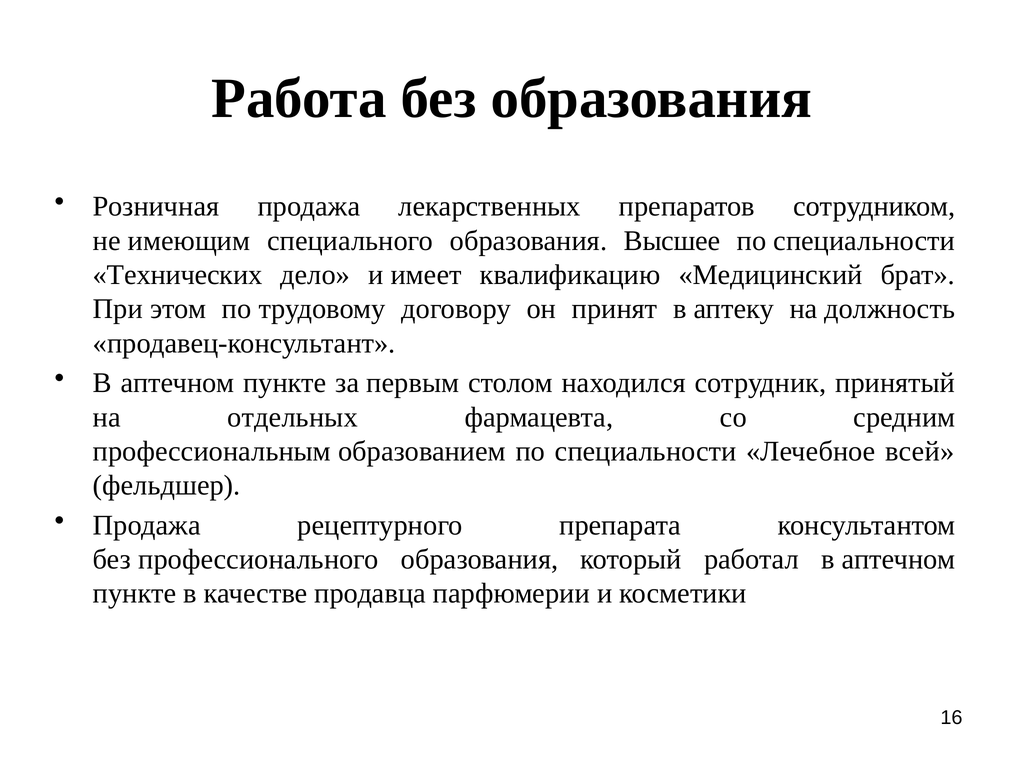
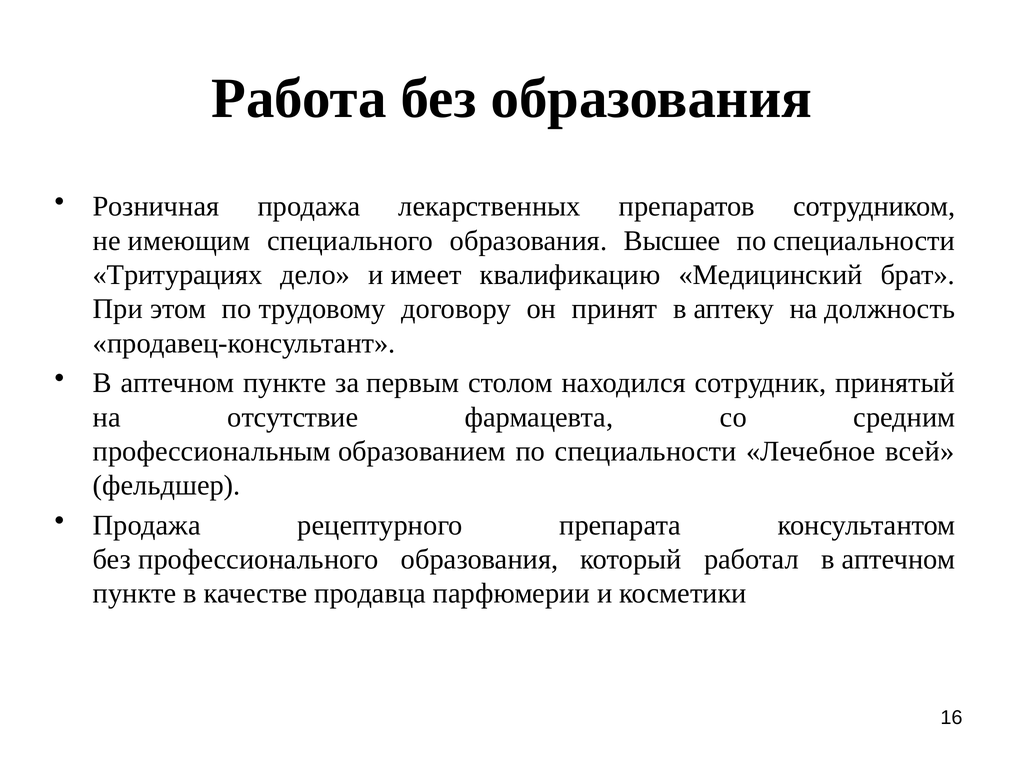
Технических: Технических -> Тритурациях (178, 275)
отдельных: отдельных -> отсутствие (293, 417)
